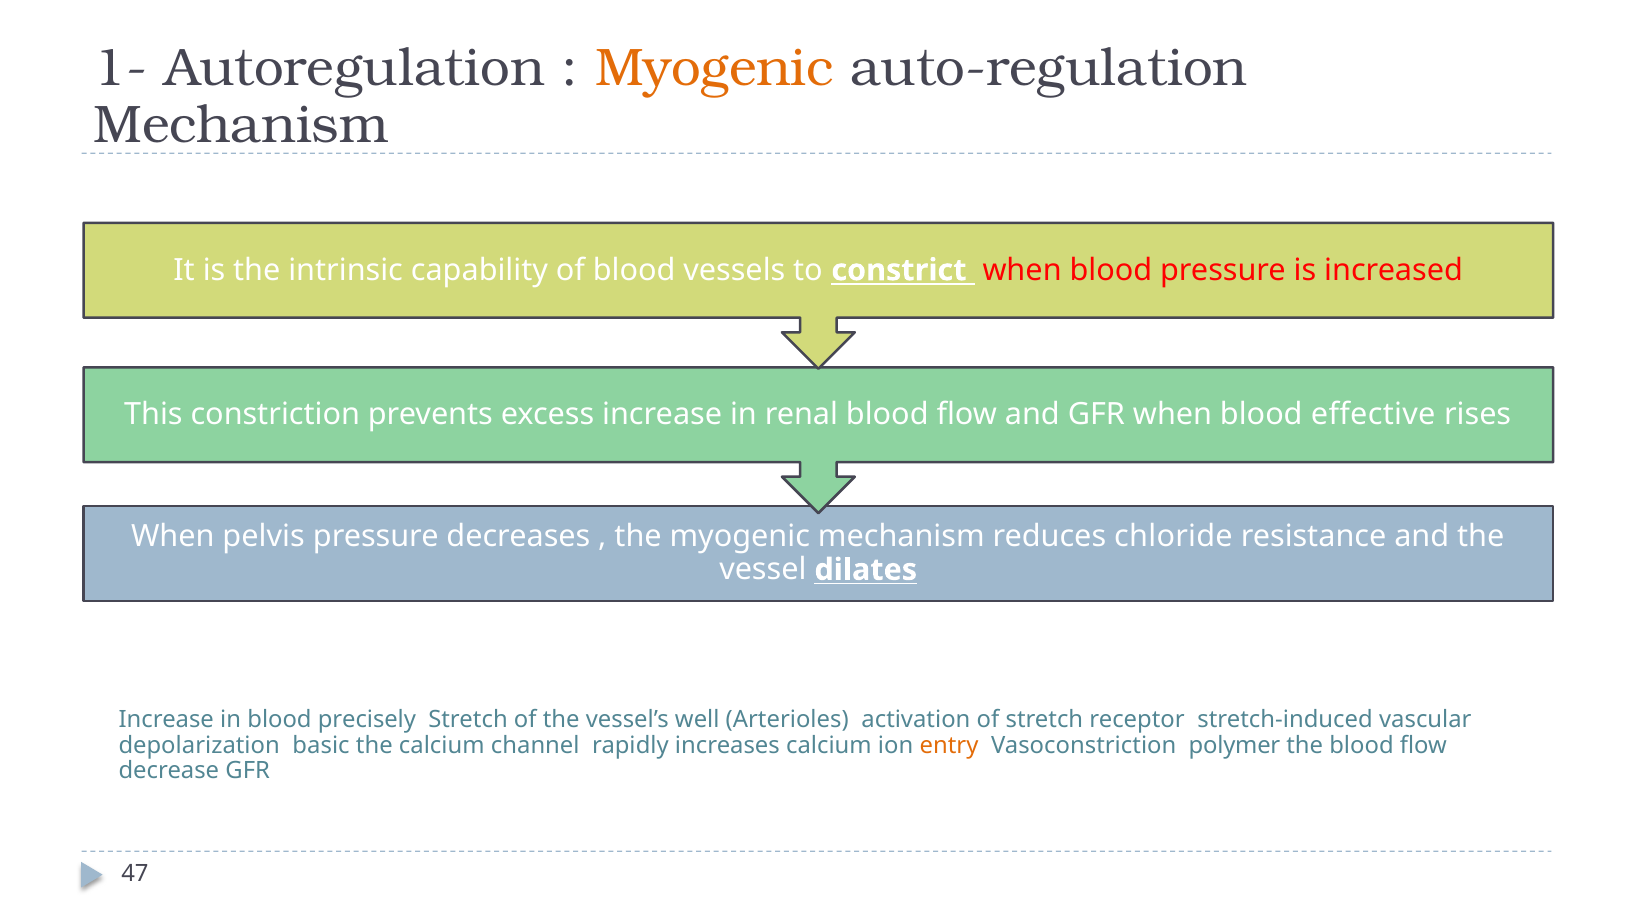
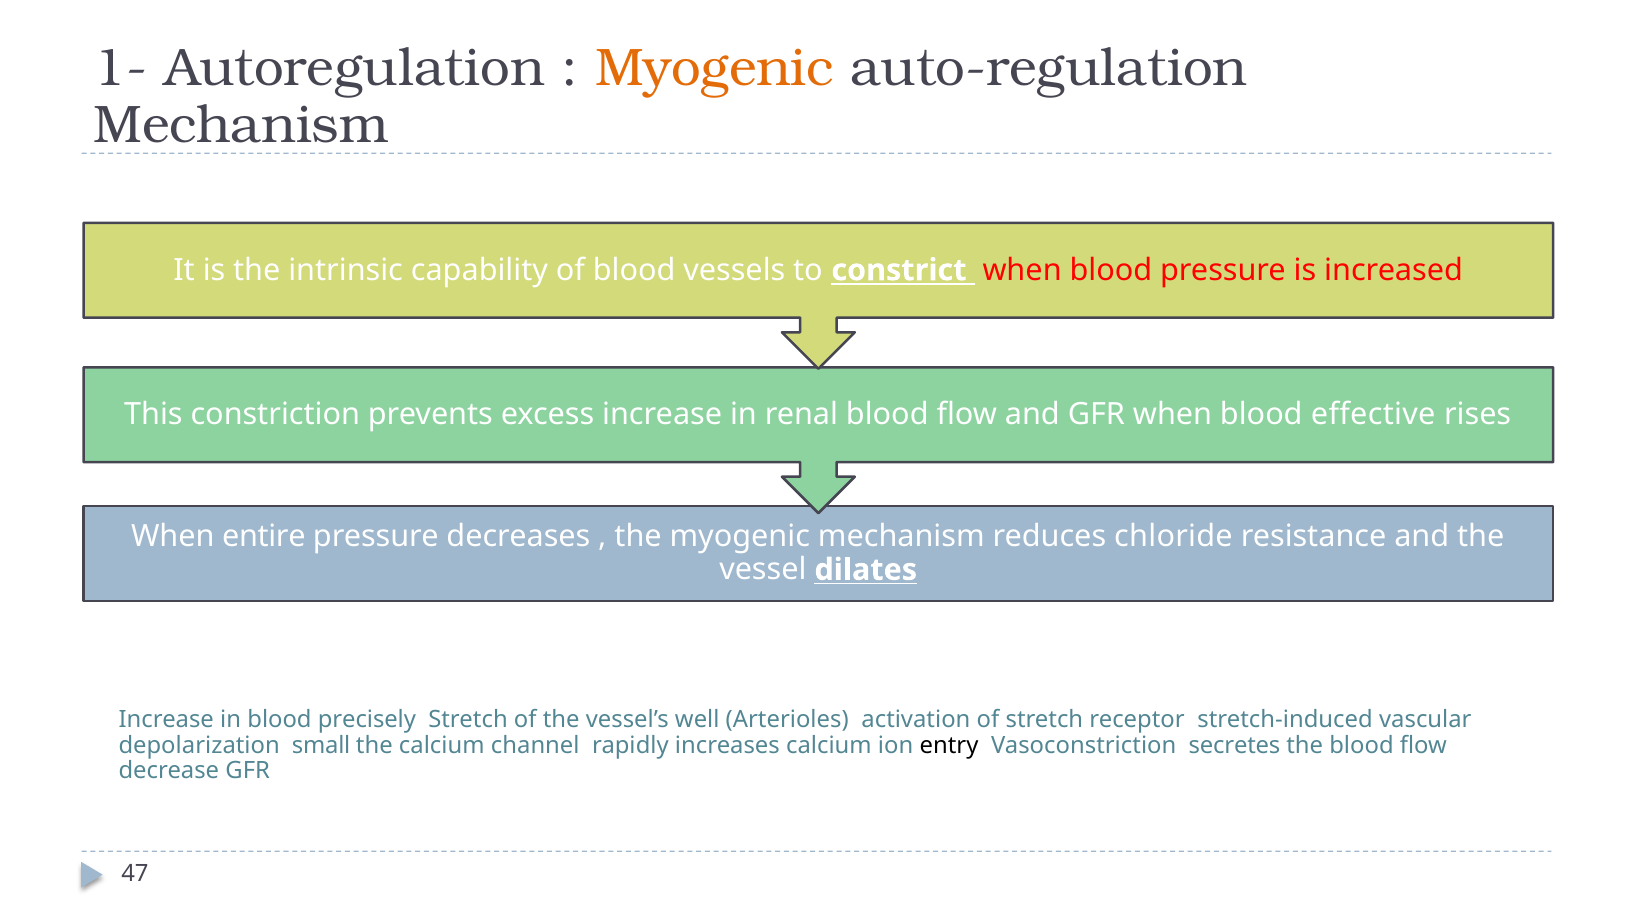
pelvis: pelvis -> entire (264, 537)
basic: basic -> small (321, 745)
entry colour: orange -> black (949, 745)
polymer: polymer -> secretes (1235, 745)
